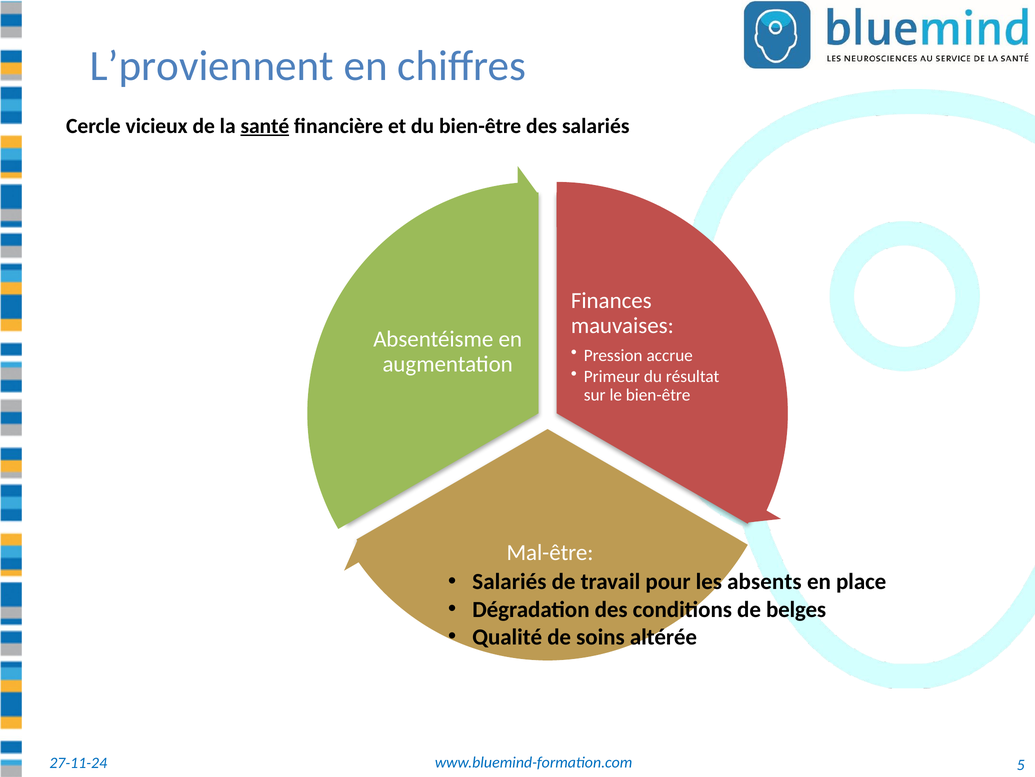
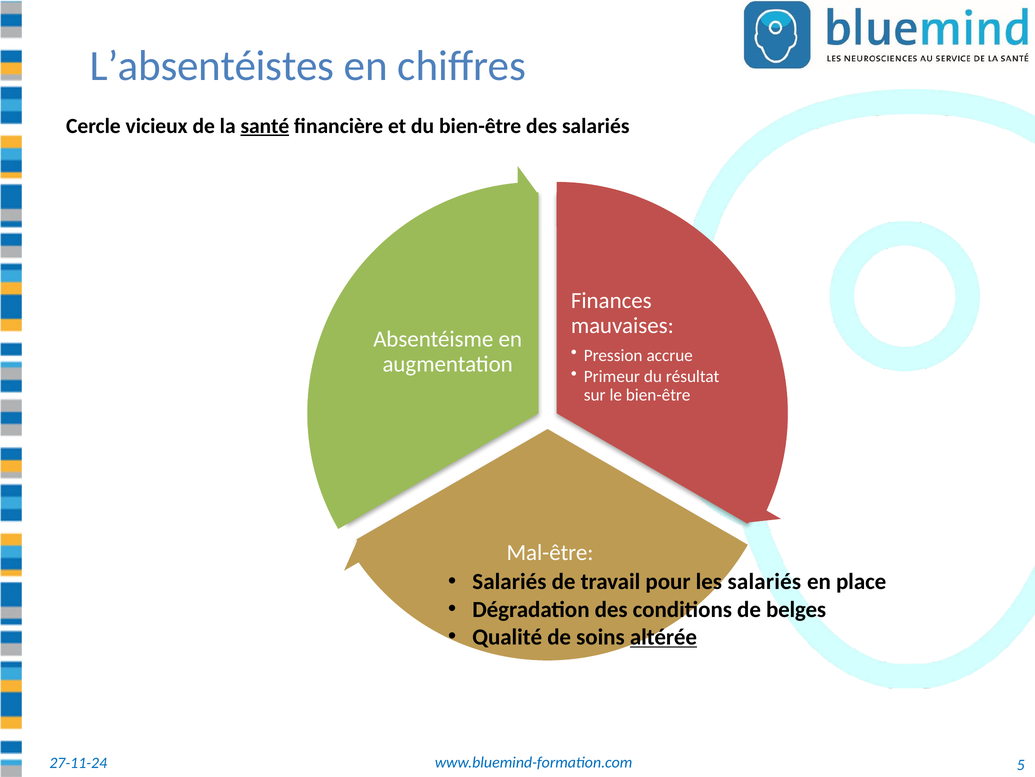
L’proviennent: L’proviennent -> L’absentéistes (212, 66)
les absents: absents -> salariés (764, 581)
altérée underline: none -> present (663, 637)
